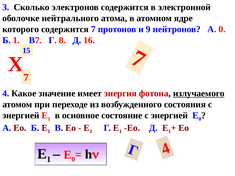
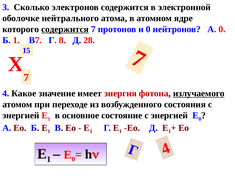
содержится underline: none -> present (65, 29)
и 9: 9 -> 0 (148, 29)
16: 16 -> 28 (89, 40)
